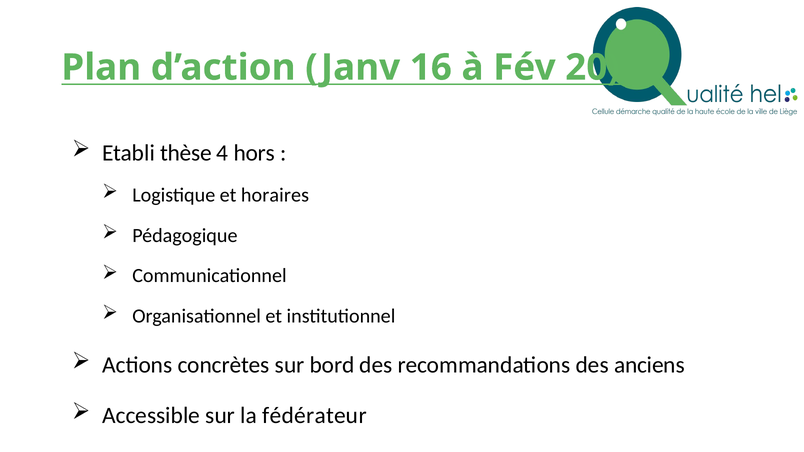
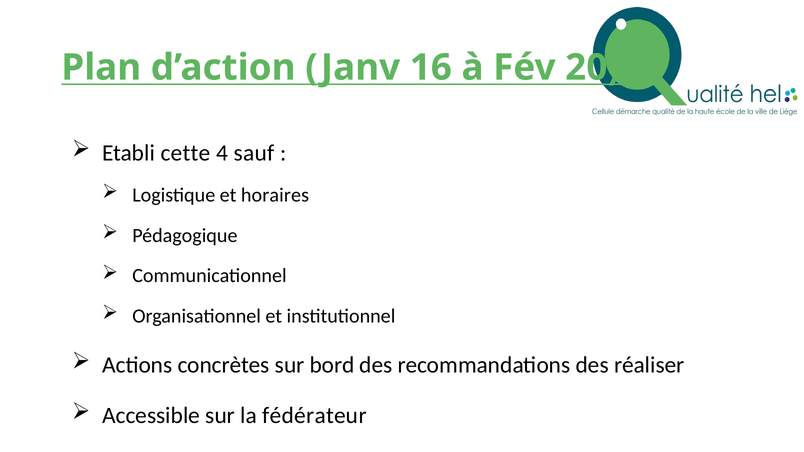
thèse: thèse -> cette (186, 153)
hors: hors -> sauf (254, 153)
anciens: anciens -> réaliser (649, 365)
